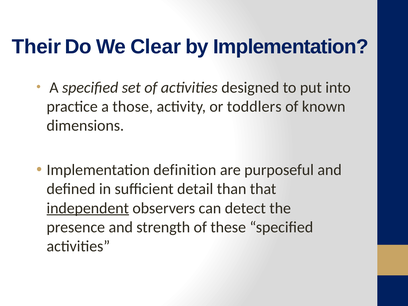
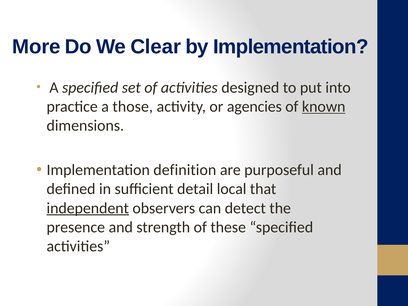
Their: Their -> More (36, 47)
toddlers: toddlers -> agencies (254, 107)
known underline: none -> present (324, 107)
than: than -> local (232, 189)
